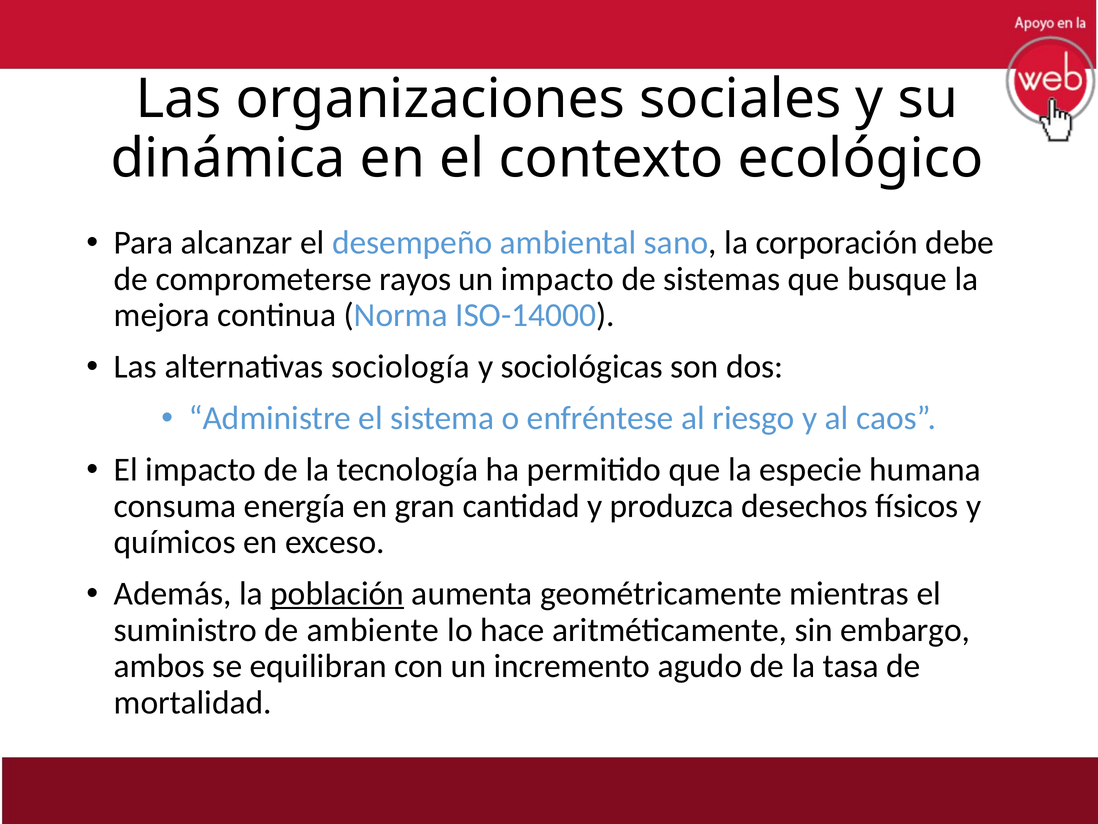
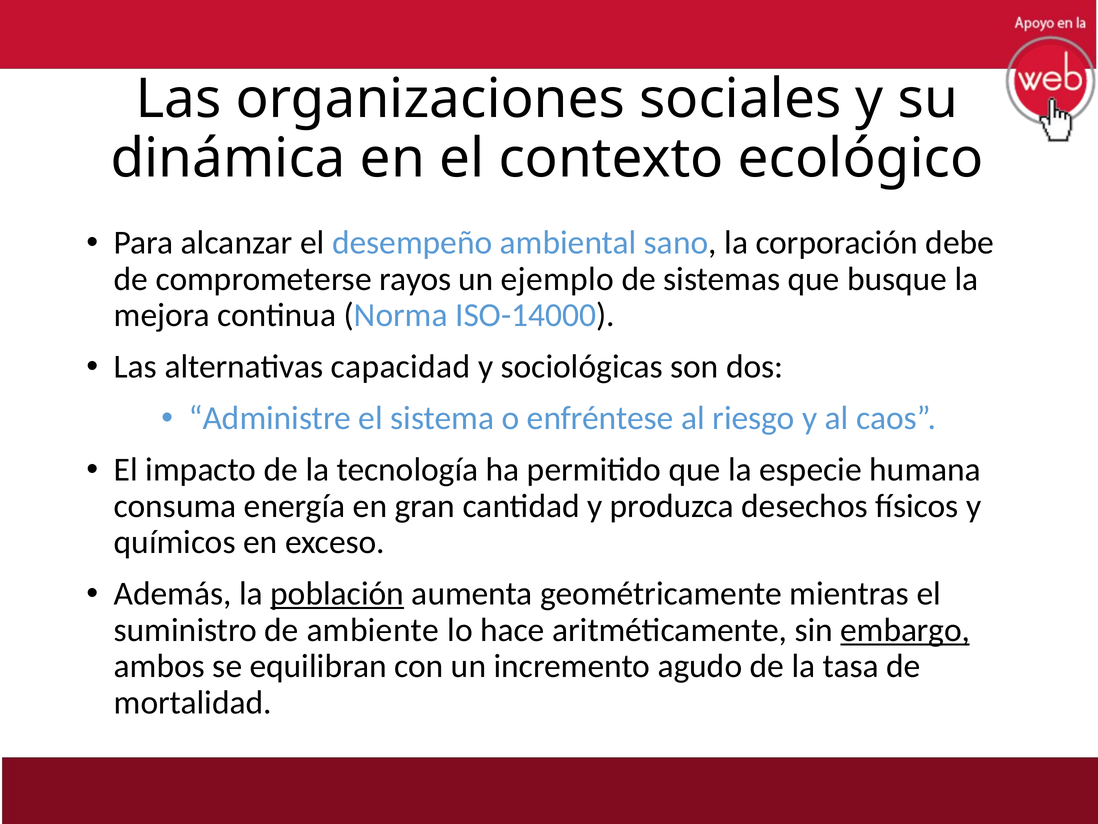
un impacto: impacto -> ejemplo (557, 279)
sociología: sociología -> capacidad (401, 367)
embargo underline: none -> present (905, 630)
